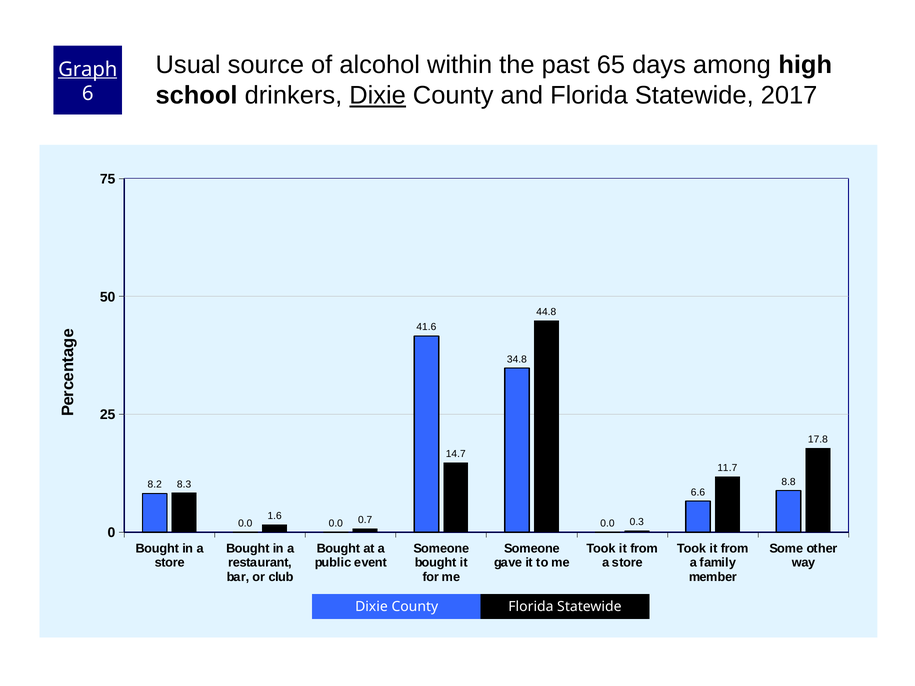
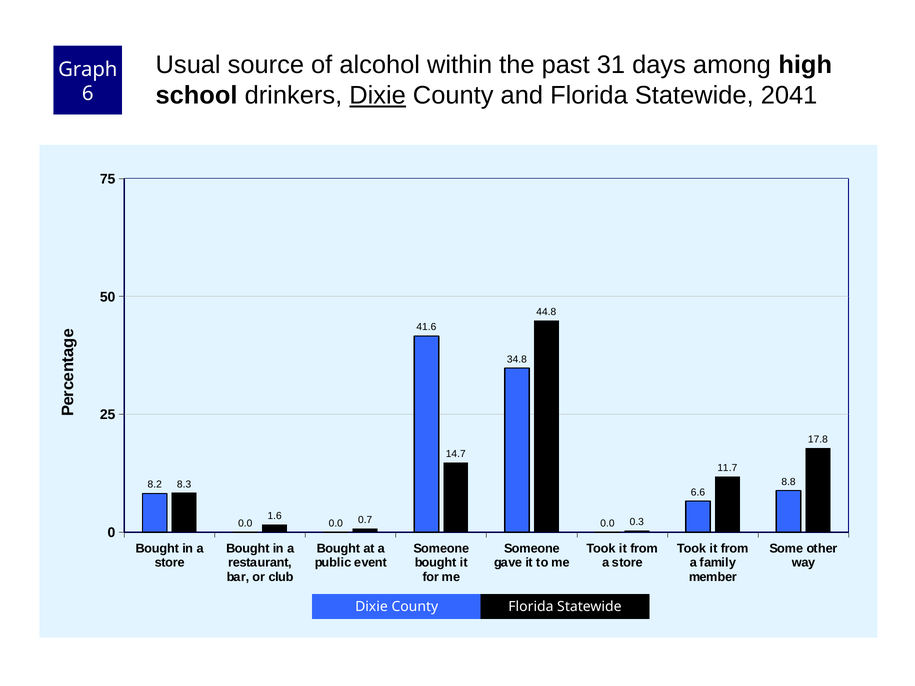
65: 65 -> 31 (611, 65)
Graph underline: present -> none (88, 69)
2017: 2017 -> 2041 (789, 96)
